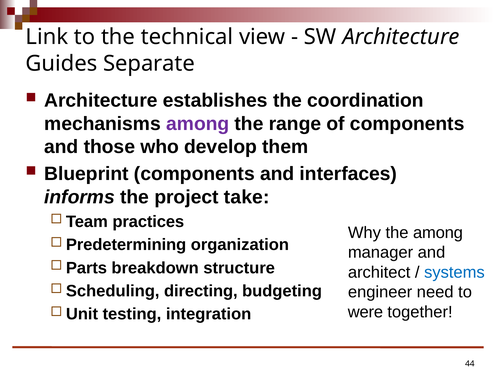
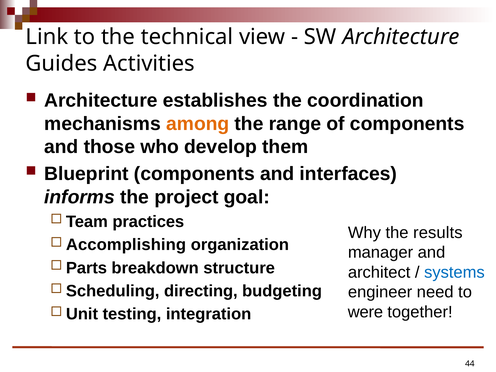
Separate: Separate -> Activities (149, 63)
among colour: purple -> orange (198, 124)
take: take -> goal (247, 197)
the among: among -> results (438, 233)
Predetermining: Predetermining -> Accomplishing (126, 245)
